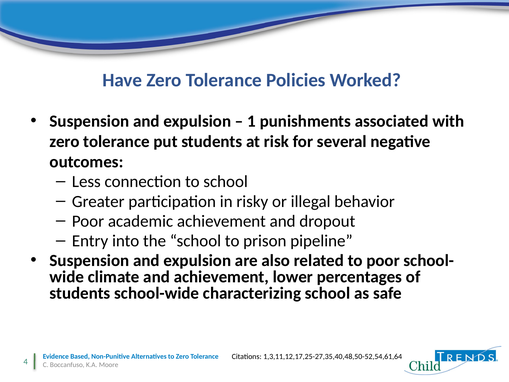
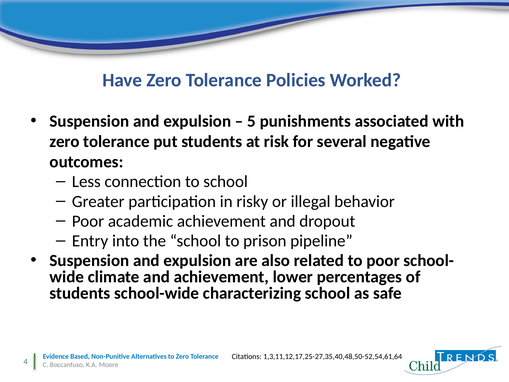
1: 1 -> 5 (252, 121)
